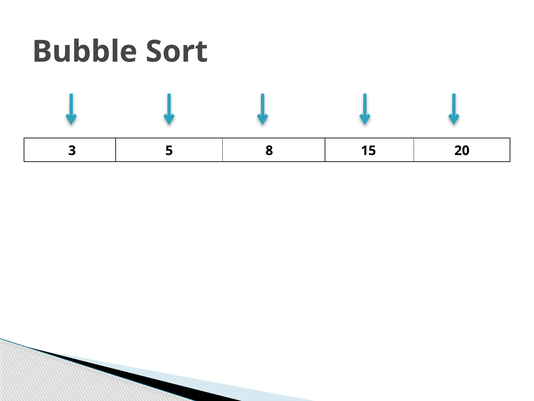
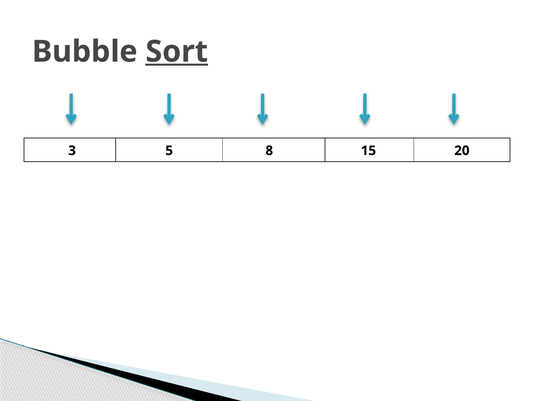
Sort underline: none -> present (177, 52)
